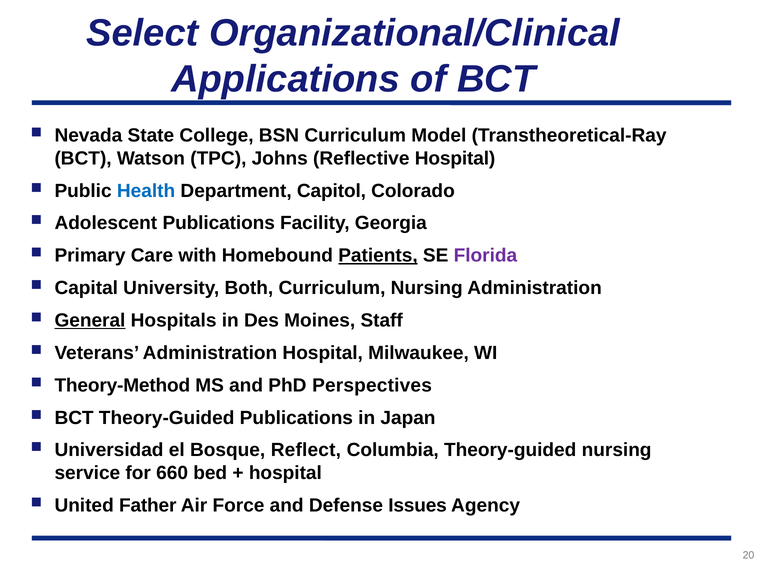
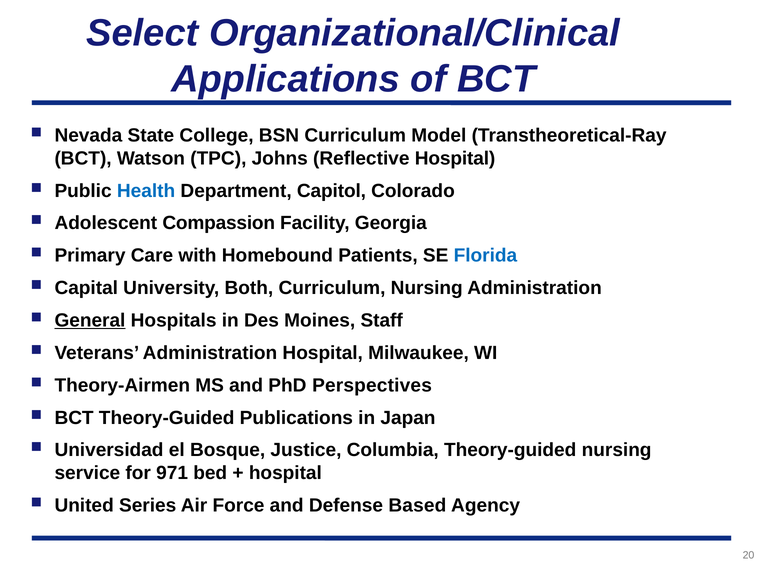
Adolescent Publications: Publications -> Compassion (219, 223)
Patients underline: present -> none (378, 256)
Florida colour: purple -> blue (485, 256)
Theory-Method: Theory-Method -> Theory-Airmen (122, 385)
Reflect: Reflect -> Justice (306, 450)
660: 660 -> 971 (172, 473)
Father: Father -> Series (148, 506)
Issues: Issues -> Based (417, 506)
